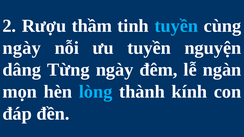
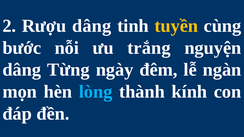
Rượu thầm: thầm -> dâng (92, 26)
tuyền colour: light blue -> yellow (176, 26)
ngày: ngày -> bước (22, 48)
ưu tuyền: tuyền -> trắng (149, 48)
